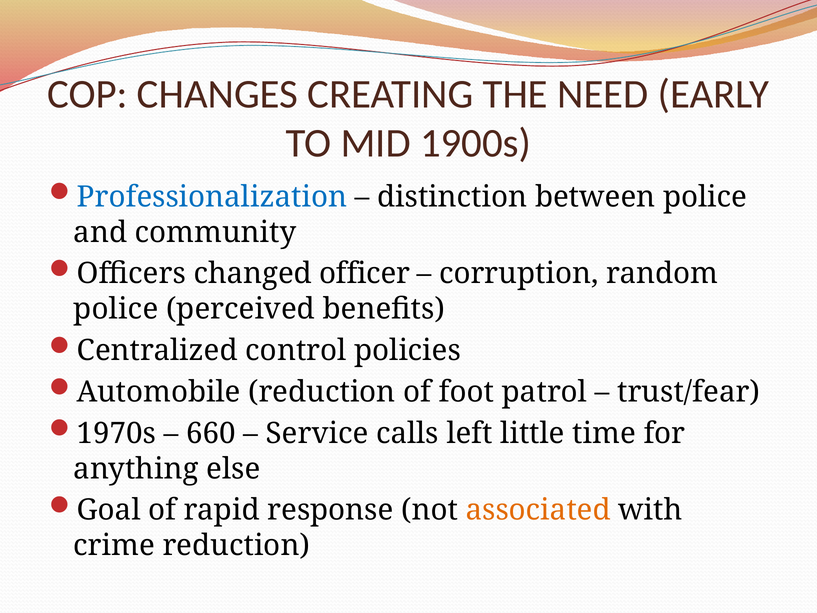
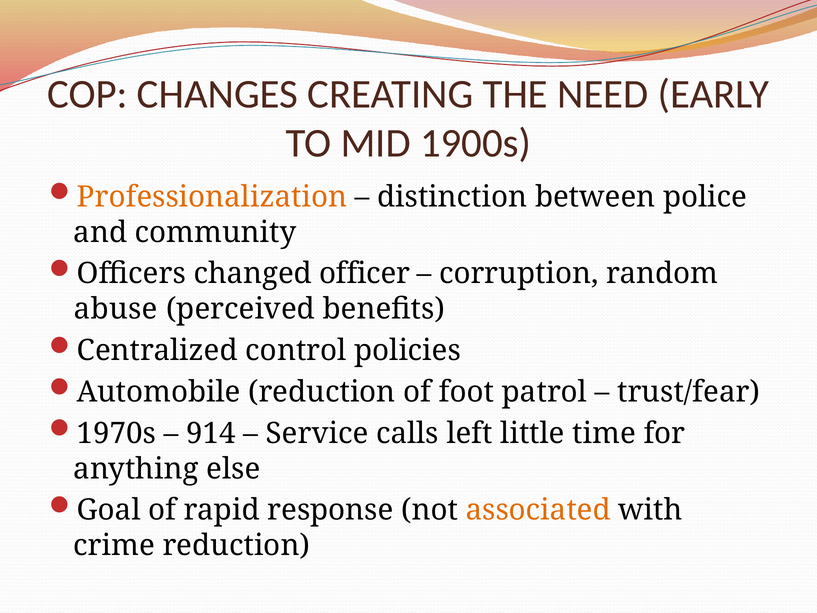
Professionalization colour: blue -> orange (212, 197)
police: police -> abuse (116, 309)
660: 660 -> 914 (211, 433)
